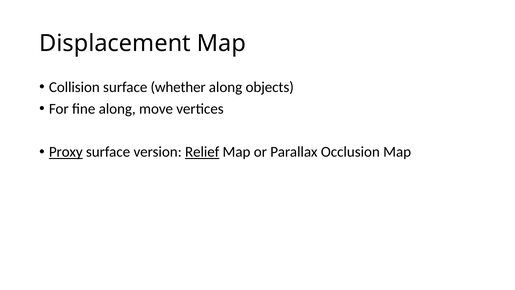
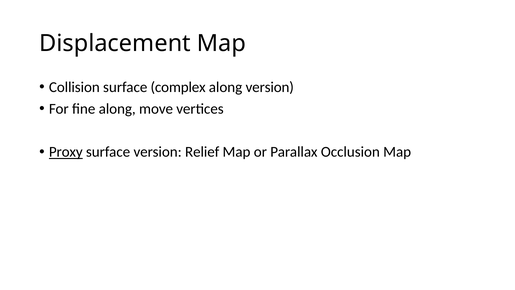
whether: whether -> complex (178, 87)
along objects: objects -> version (270, 87)
Relief underline: present -> none (202, 152)
